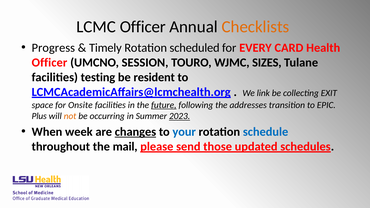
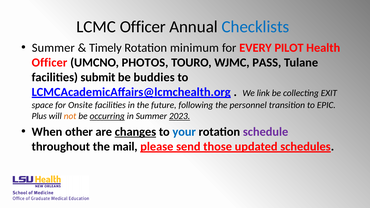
Checklists colour: orange -> blue (255, 27)
Progress: Progress -> Summer (53, 48)
scheduled: scheduled -> minimum (194, 48)
CARD: CARD -> PILOT (289, 48)
SESSION: SESSION -> PHOTOS (145, 63)
SIZES: SIZES -> PASS (267, 63)
testing: testing -> submit (98, 77)
resident: resident -> buddies (154, 77)
future underline: present -> none (164, 105)
addresses: addresses -> personnel (248, 105)
occurring underline: none -> present (107, 116)
week: week -> other (79, 132)
schedule colour: blue -> purple (266, 132)
